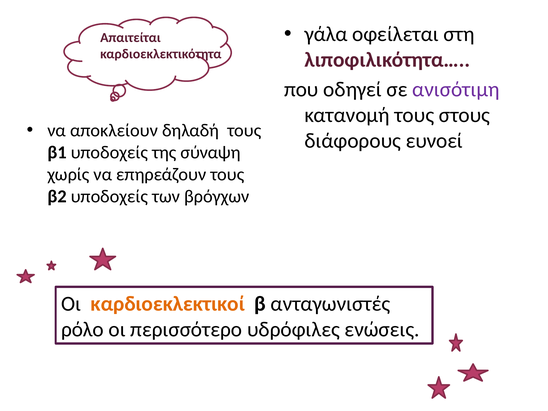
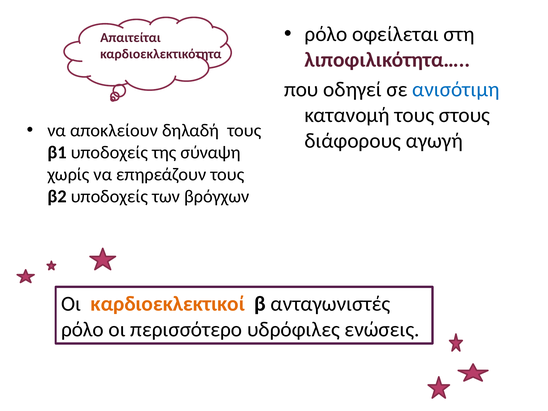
γάλα: γάλα -> ρόλο (326, 34)
ανισότιμη colour: purple -> blue (456, 90)
ευνοεί: ευνοεί -> αγωγή (434, 141)
